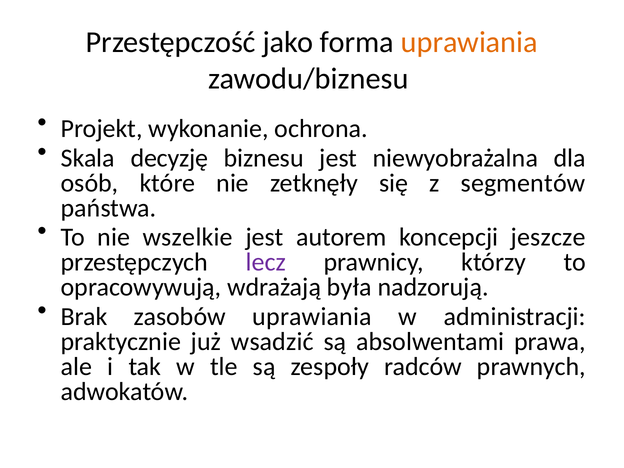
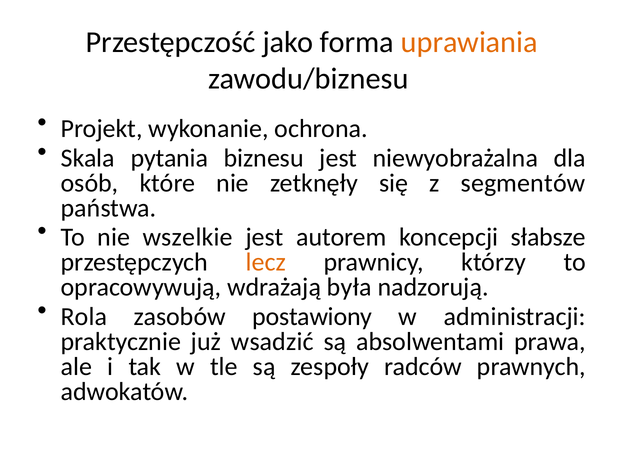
decyzję: decyzję -> pytania (169, 158)
jeszcze: jeszcze -> słabsze (548, 237)
lecz colour: purple -> orange (266, 262)
Brak: Brak -> Rola (84, 317)
zasobów uprawiania: uprawiania -> postawiony (312, 317)
